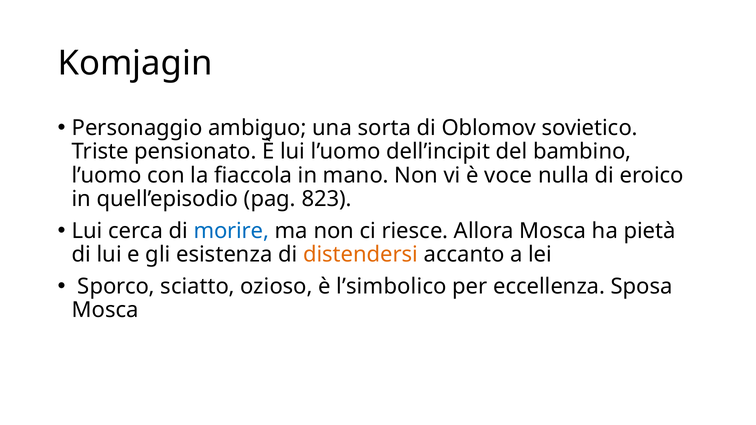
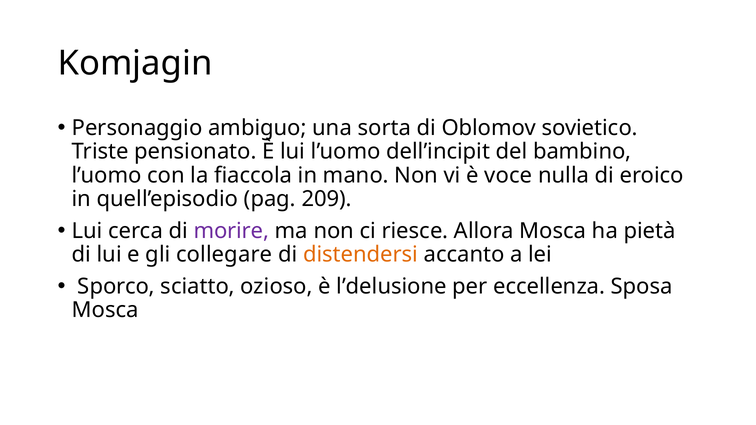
823: 823 -> 209 (327, 199)
morire colour: blue -> purple (231, 231)
esistenza: esistenza -> collegare (224, 255)
l’simbolico: l’simbolico -> l’delusione (392, 286)
